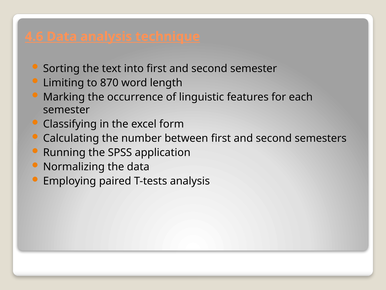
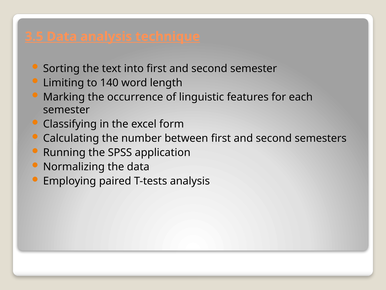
4.6: 4.6 -> 3.5 (34, 36)
870: 870 -> 140 (109, 83)
